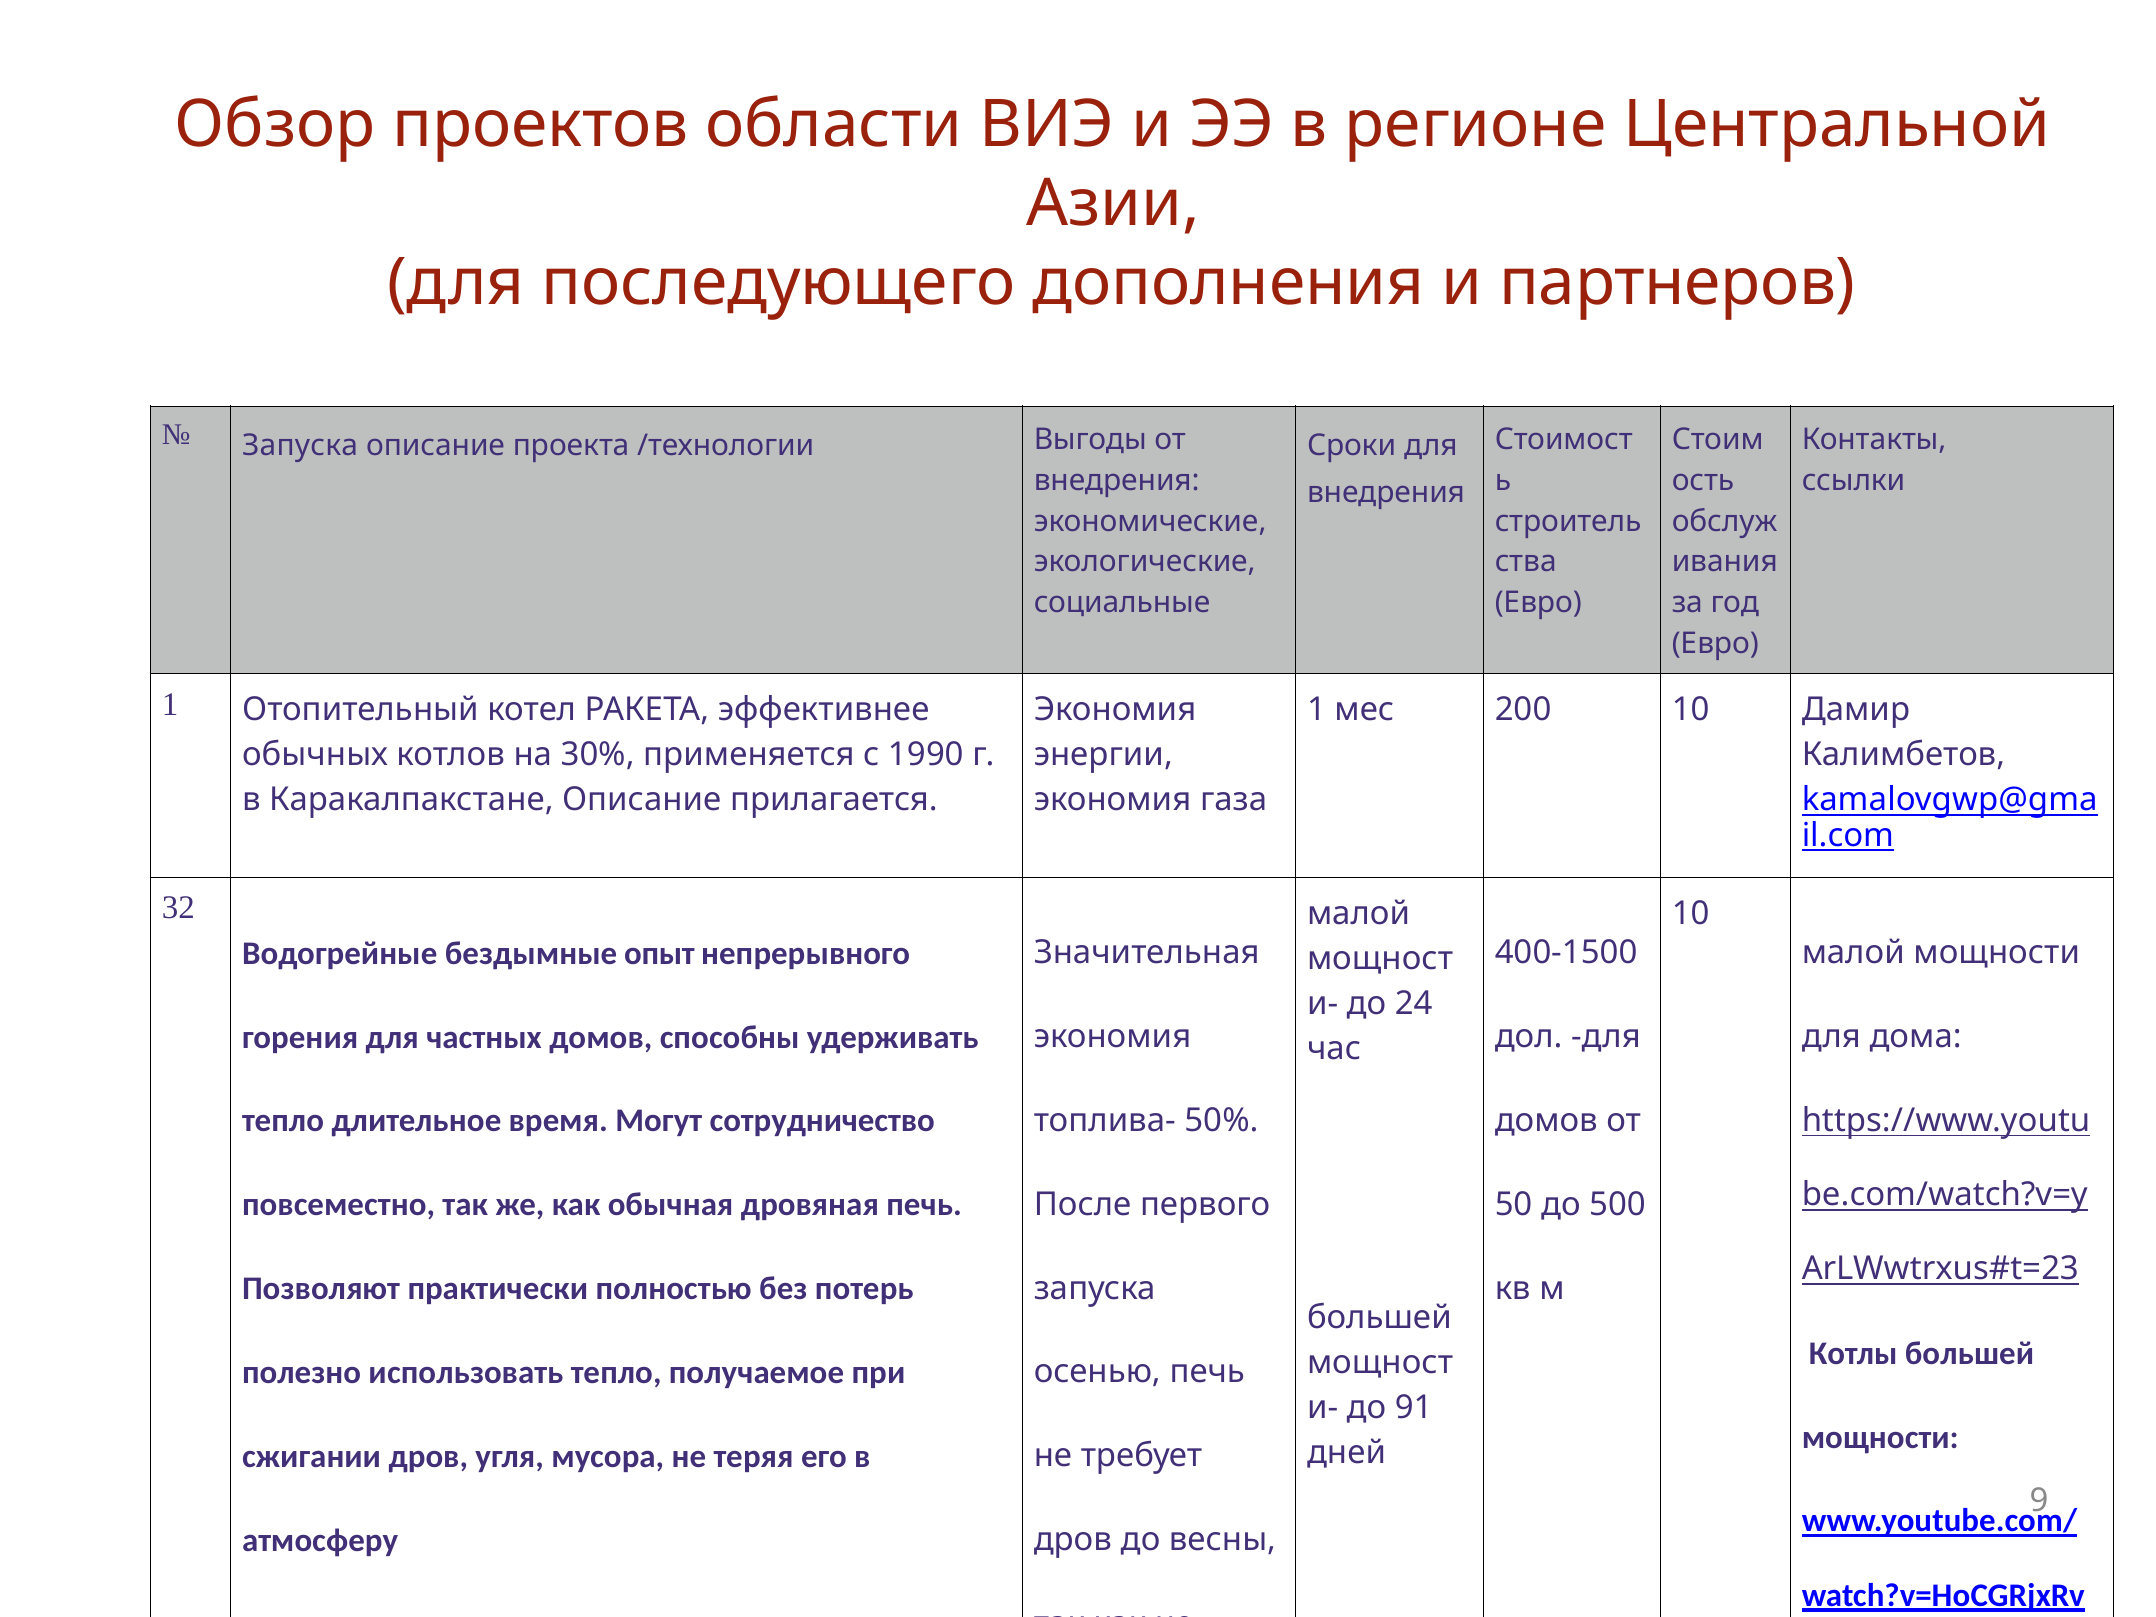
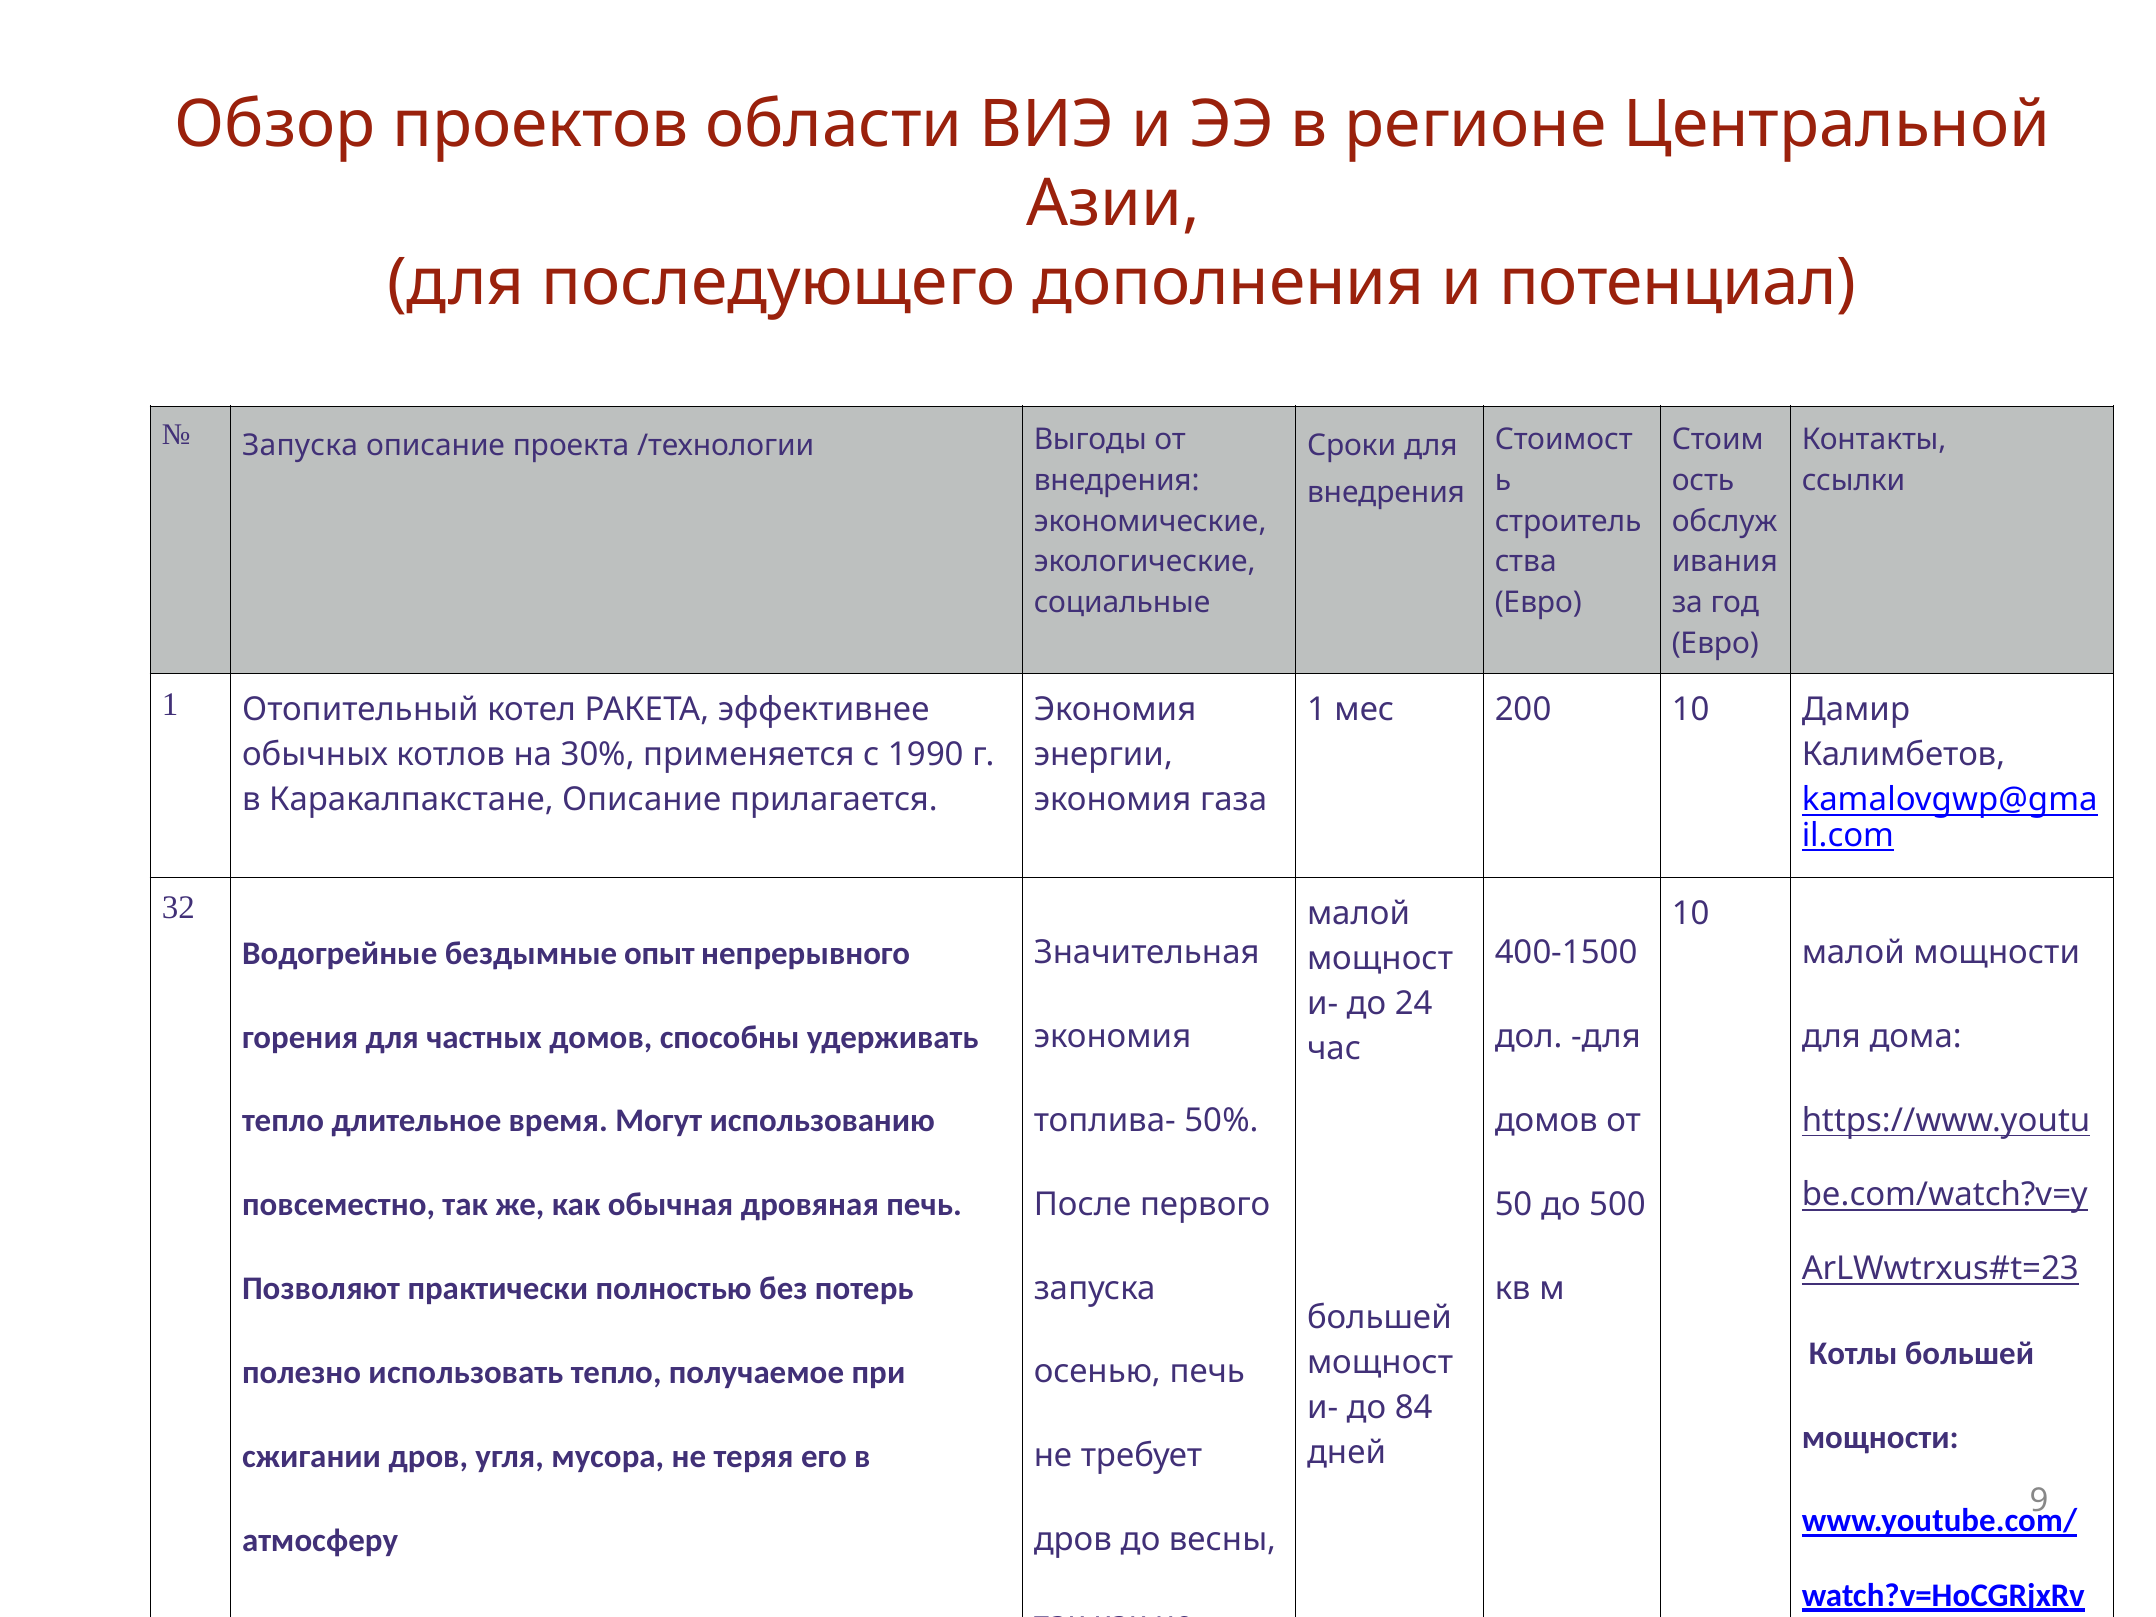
партнеров: партнеров -> потенциал (1678, 283)
сотрудничество: сотрудничество -> использованию (822, 1121)
91: 91 -> 84 (1414, 1408)
